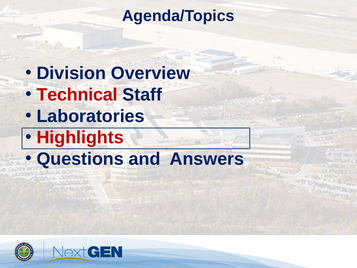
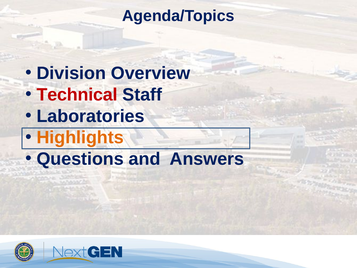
Highlights colour: red -> orange (80, 137)
